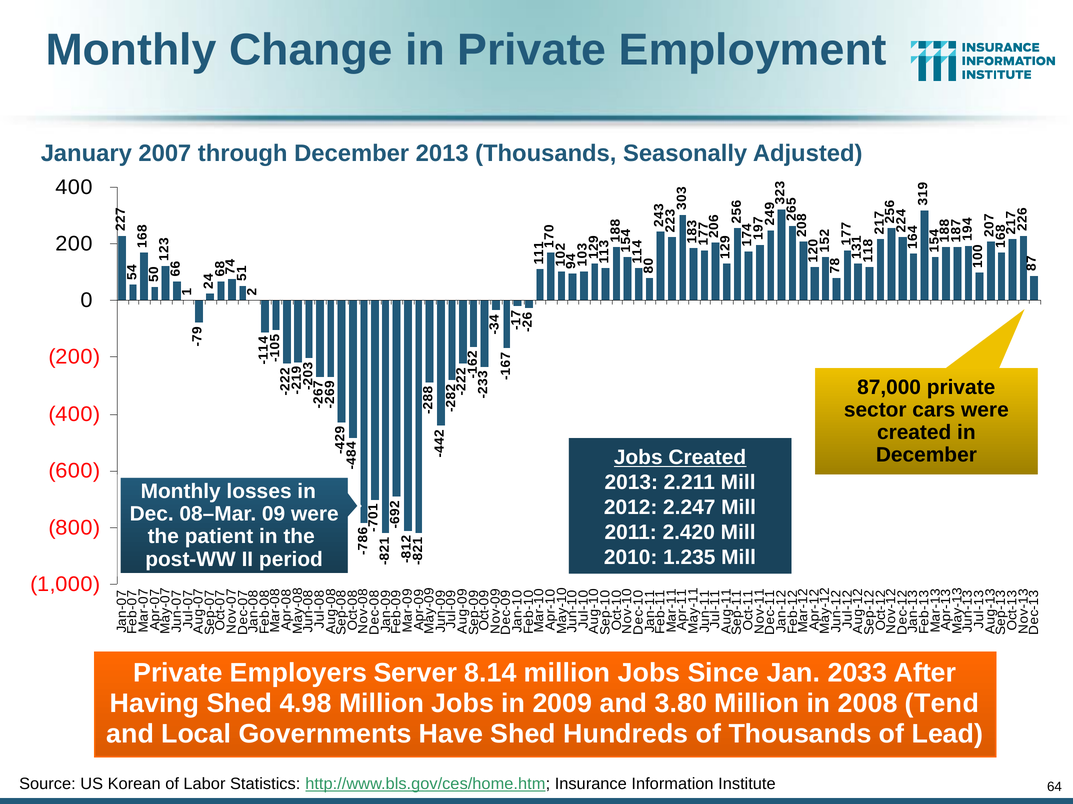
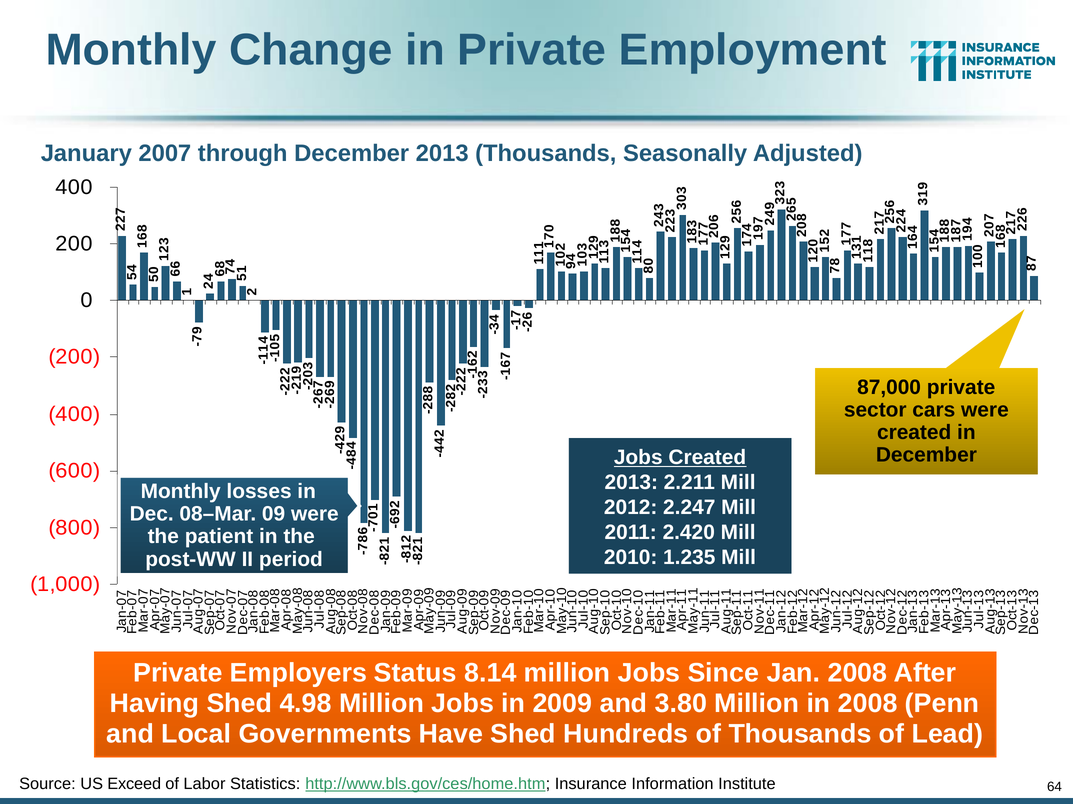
Server: Server -> Status (415, 674)
Jan 2033: 2033 -> 2008 (857, 674)
Tend: Tend -> Penn (942, 704)
Korean: Korean -> Exceed (134, 785)
